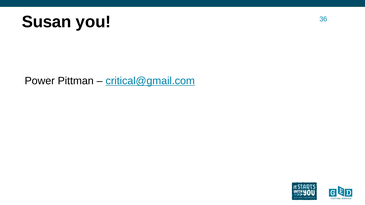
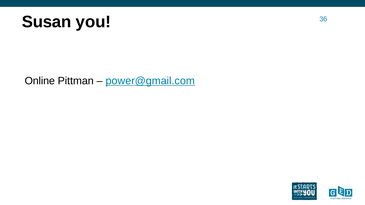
Power: Power -> Online (40, 81)
critical@gmail.com: critical@gmail.com -> power@gmail.com (150, 81)
